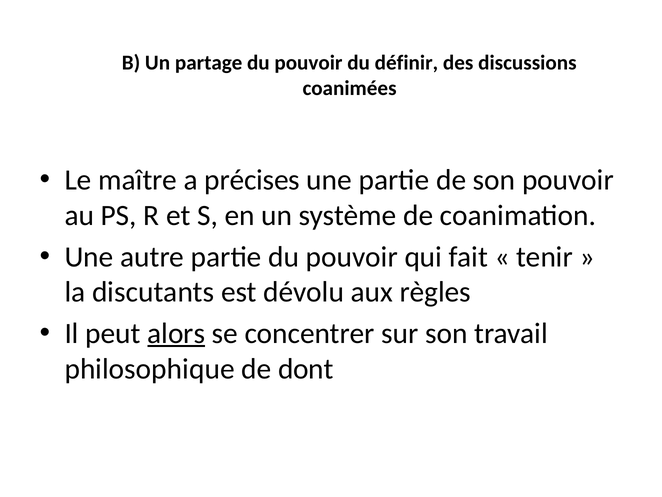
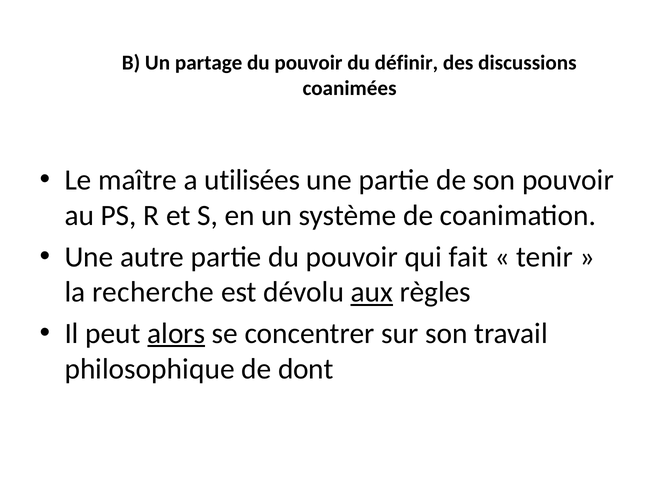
précises: précises -> utilisées (252, 180)
discutants: discutants -> recherche (153, 292)
aux underline: none -> present (372, 292)
